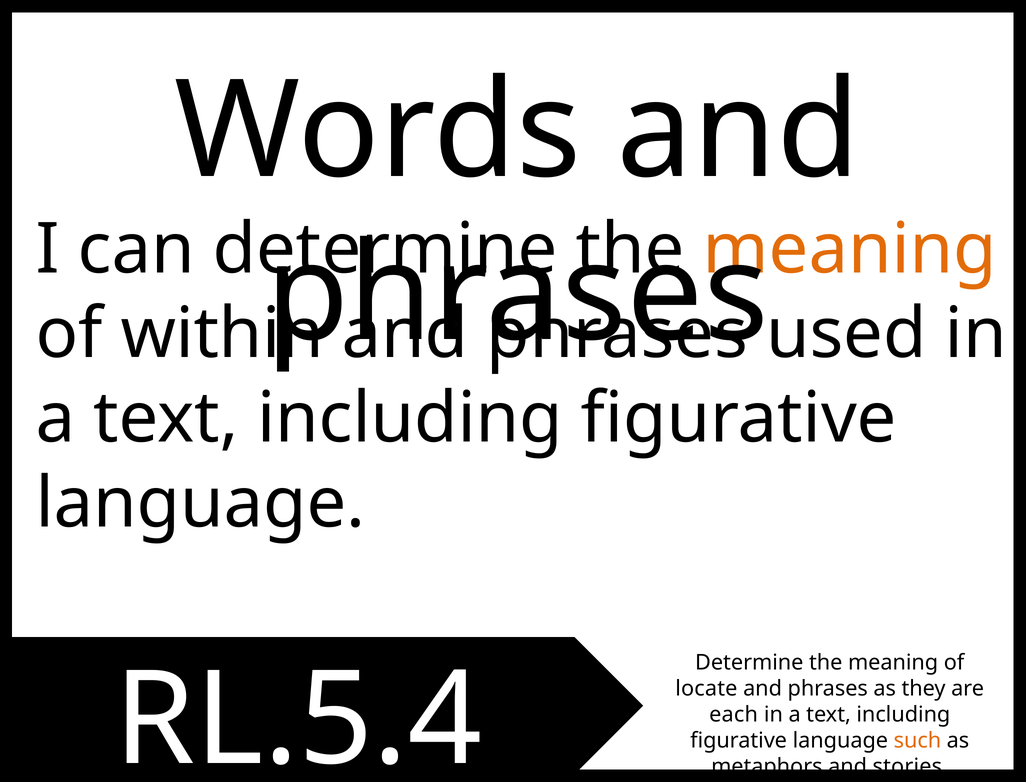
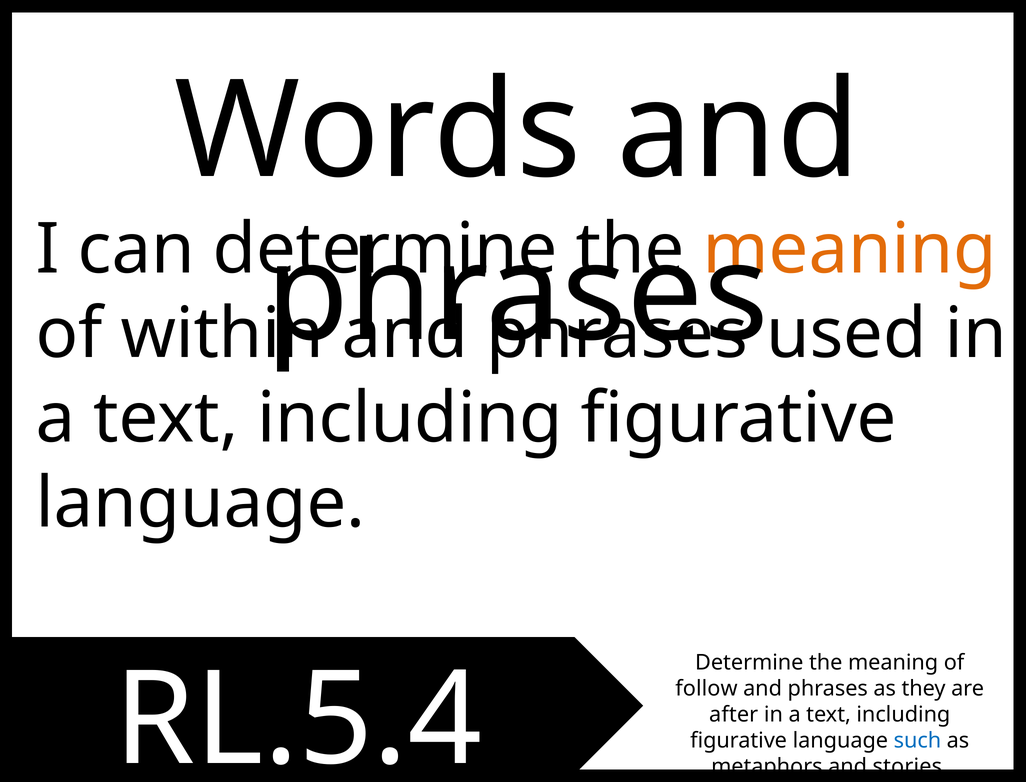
locate: locate -> follow (706, 688)
each: each -> after (734, 714)
such colour: orange -> blue (917, 740)
